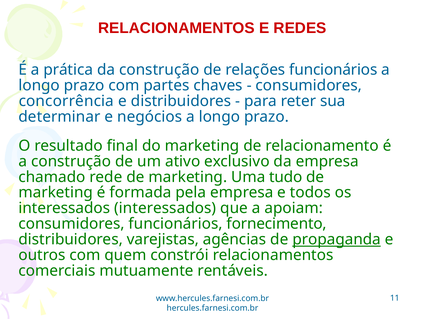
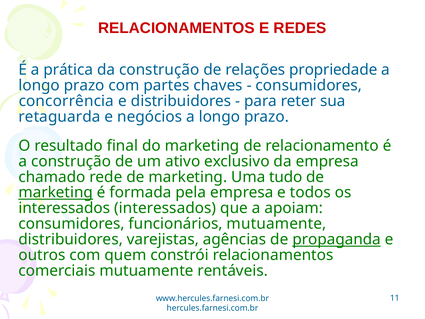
relações funcionários: funcionários -> propriedade (333, 70)
determinar: determinar -> retaguarda (59, 117)
marketing underline: none -> present (56, 192)
funcionários fornecimento: fornecimento -> mutuamente (277, 224)
